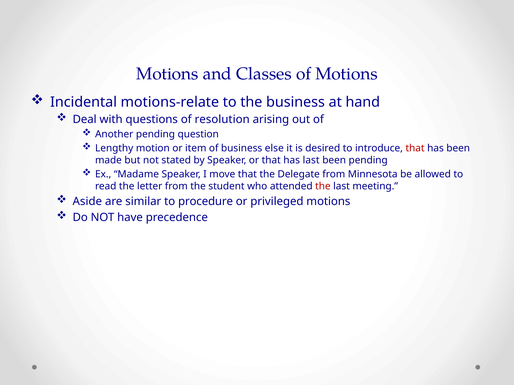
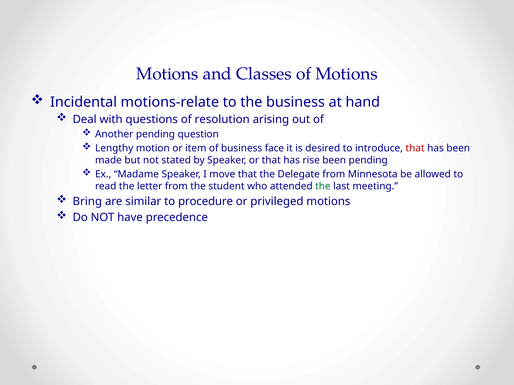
else: else -> face (274, 148)
has last: last -> rise (311, 160)
the colour: red -> green (323, 186)
Aside: Aside -> Bring (87, 202)
